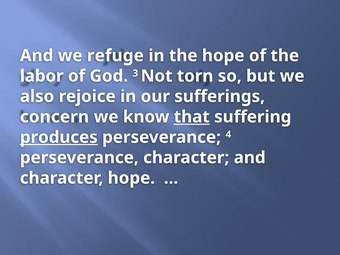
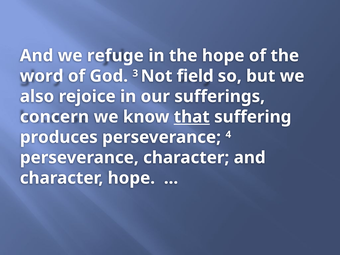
labor: labor -> word (42, 76)
torn: torn -> field (195, 76)
produces underline: present -> none (59, 137)
